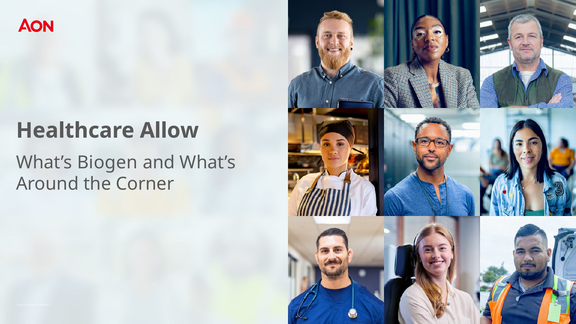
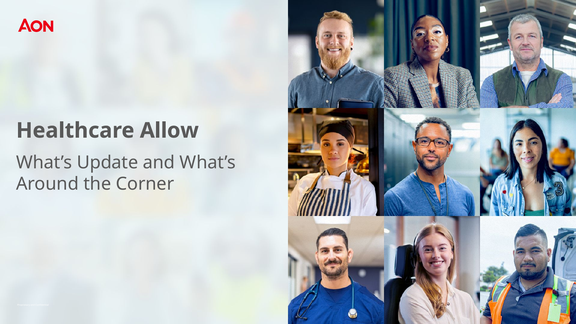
Biogen: Biogen -> Update (107, 162)
